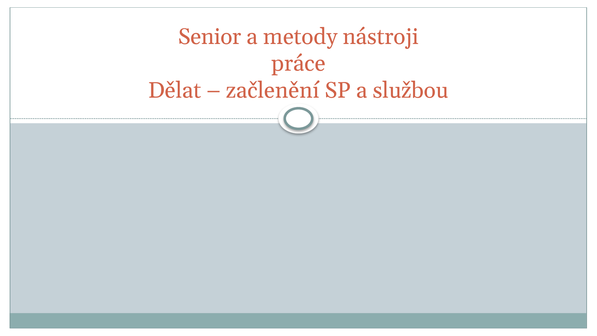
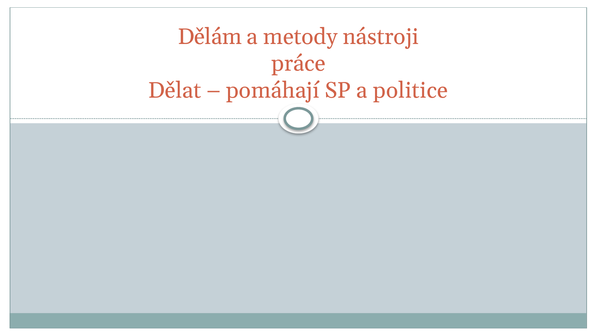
Senior: Senior -> Dělám (210, 37)
začlenění: začlenění -> pomáhají (273, 90)
službou: službou -> politice (411, 90)
